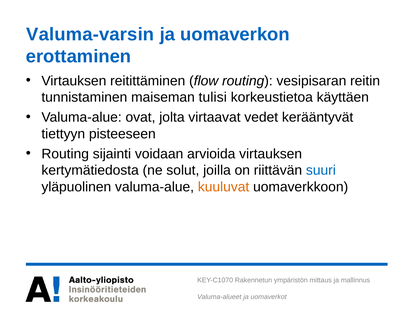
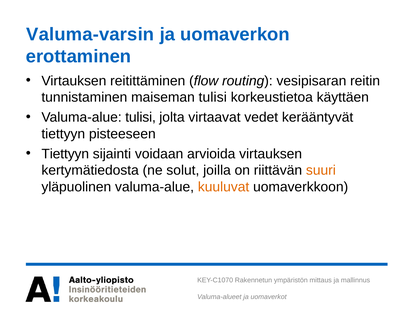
Valuma-alue ovat: ovat -> tulisi (141, 118)
Routing: Routing -> Tiettyyn (65, 154)
suuri colour: blue -> orange (321, 171)
